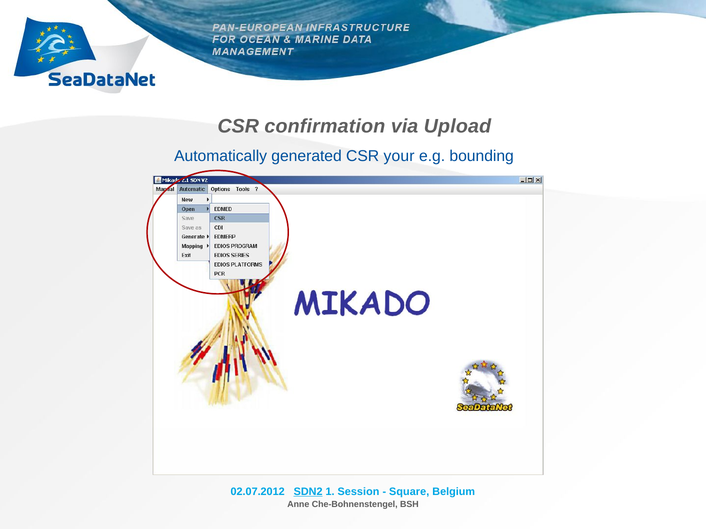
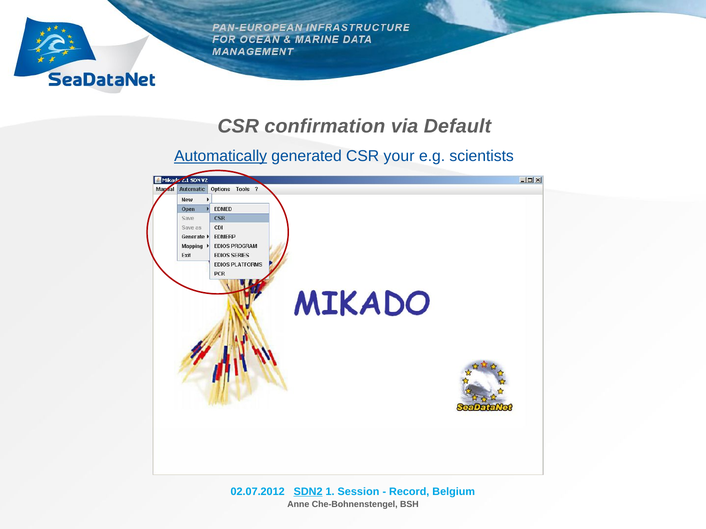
Upload: Upload -> Default (457, 126)
Automatically underline: none -> present (221, 156)
bounding: bounding -> scientists (482, 156)
Square: Square -> Record (409, 492)
